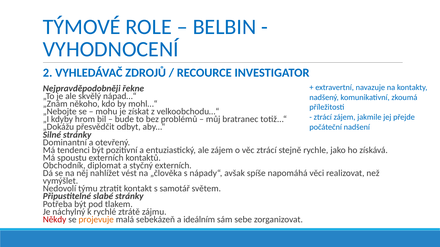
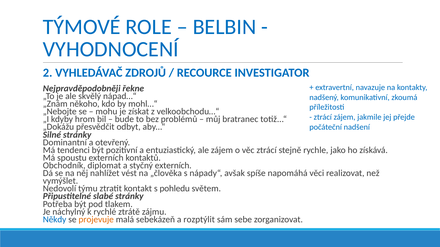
samotář: samotář -> pohledu (175, 189)
Někdy colour: red -> blue (55, 220)
ideálním: ideálním -> rozptýlit (199, 220)
